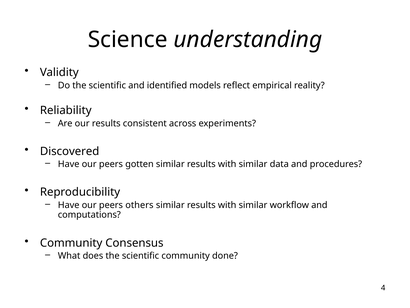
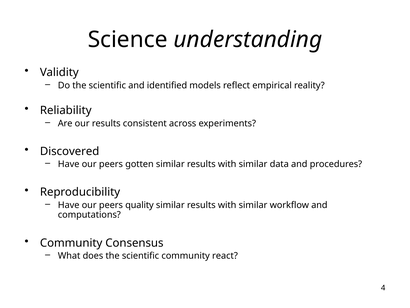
others: others -> quality (139, 205)
done: done -> react (225, 255)
